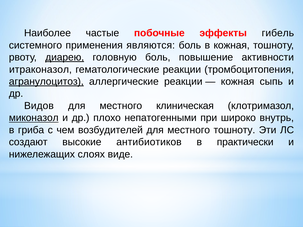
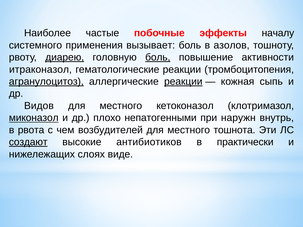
гибель: гибель -> началу (278, 33)
являются: являются -> вызывает (151, 45)
в кожная: кожная -> азолов (232, 45)
боль underline: none -> present (158, 57)
реакции underline: none -> present (183, 82)
клиническая: клиническая -> кетоконазол (185, 106)
широко: широко -> наружн (238, 118)
гриба: гриба -> рвота (31, 130)
местного тошноту: тошноту -> тошнота (234, 130)
создают underline: none -> present (28, 142)
